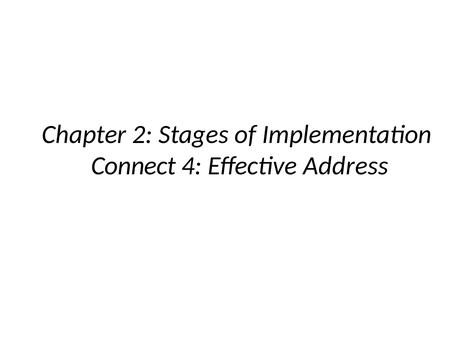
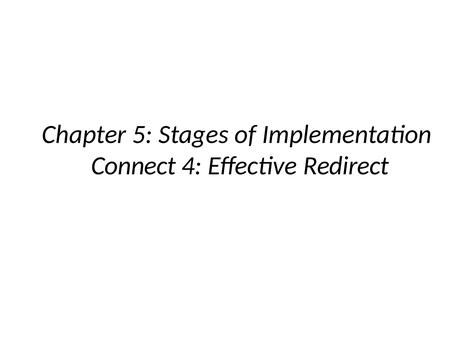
2: 2 -> 5 (142, 135)
Address: Address -> Redirect (346, 166)
